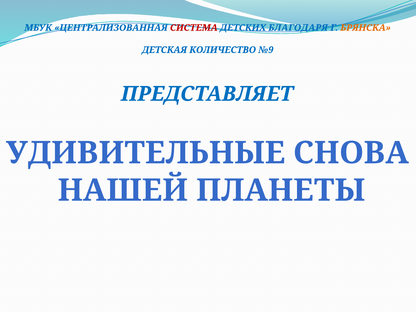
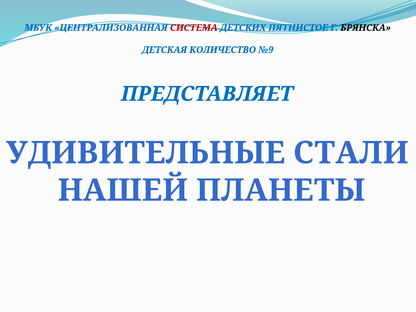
БЛАГОДАРЯ: БЛАГОДАРЯ -> ПЯТНИСТОЕ (298, 28)
БРЯНСКА colour: orange -> black (366, 28)
СНОВА: СНОВА -> СТАЛИ (351, 153)
